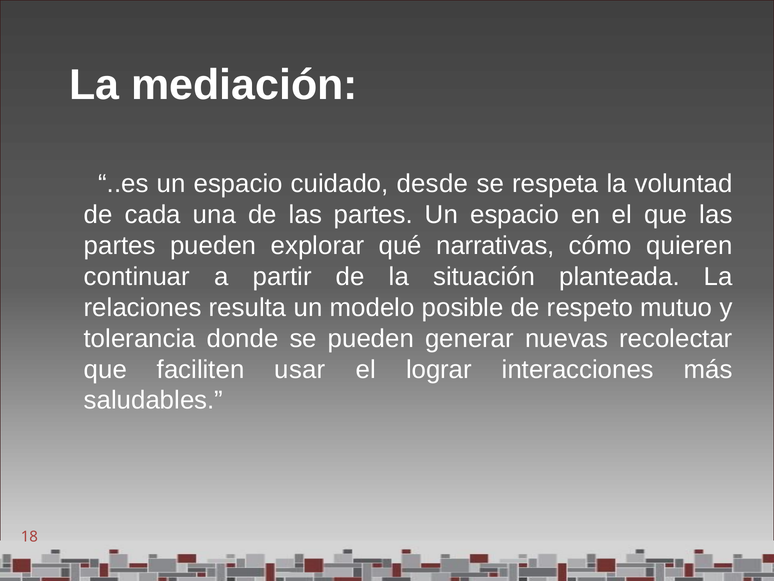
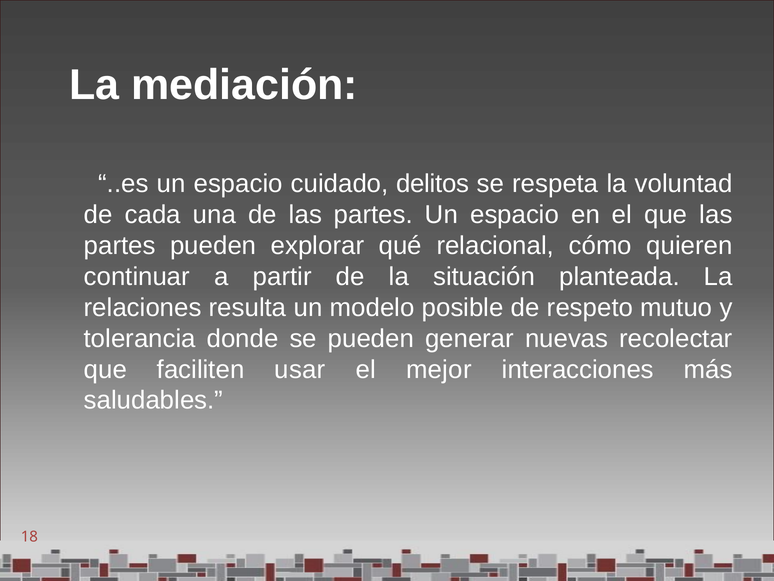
desde: desde -> delitos (433, 183)
narrativas: narrativas -> relacional (495, 245)
lograr: lograr -> mejor (439, 369)
